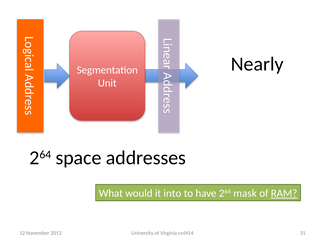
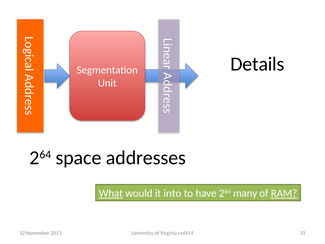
Nearly: Nearly -> Details (257, 64)
What underline: none -> present (111, 193)
mask: mask -> many (245, 193)
